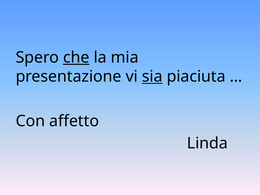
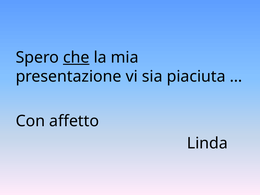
sia underline: present -> none (152, 77)
